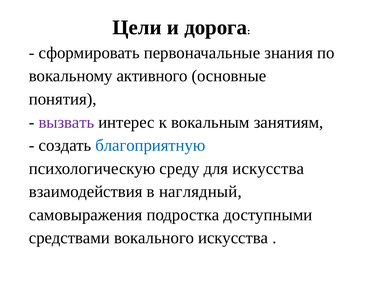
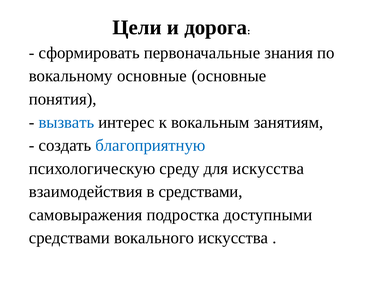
вокальному активного: активного -> основные (152, 76)
вызвать colour: purple -> blue (66, 122)
в наглядный: наглядный -> средствами (201, 191)
